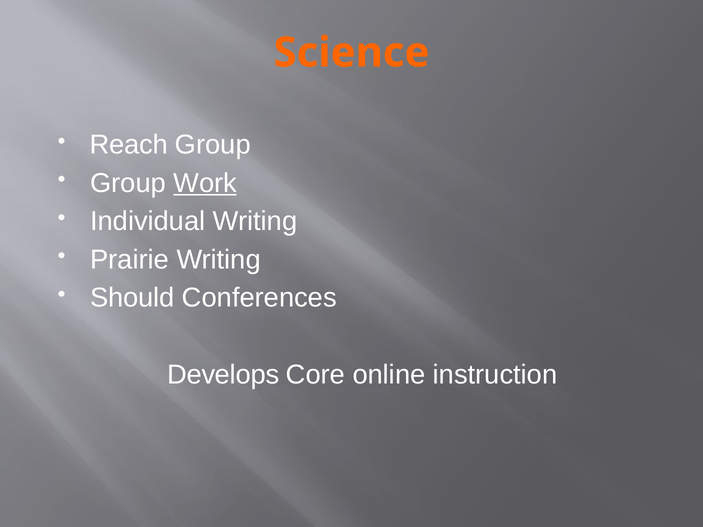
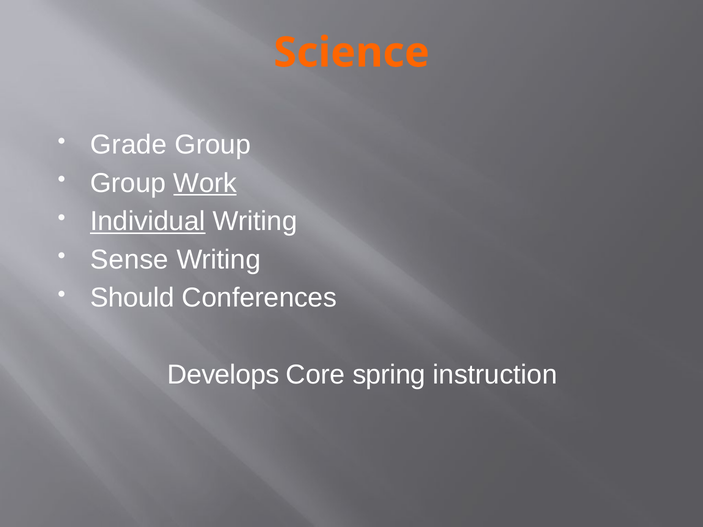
Reach: Reach -> Grade (129, 145)
Individual underline: none -> present (148, 221)
Prairie: Prairie -> Sense (129, 260)
online: online -> spring (389, 375)
